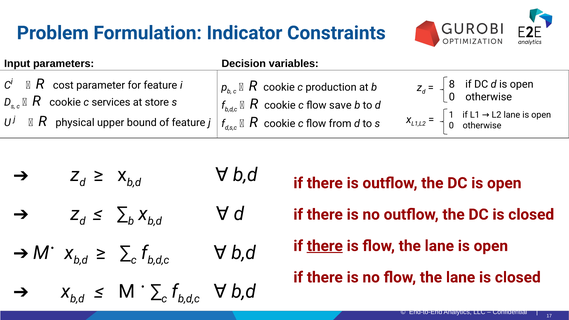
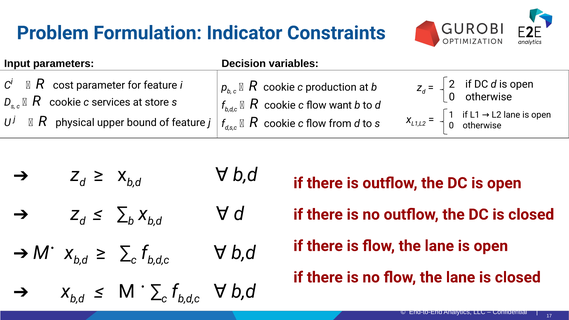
8: 8 -> 2 (452, 84)
save: save -> want (340, 105)
there underline: present -> none (325, 246)
